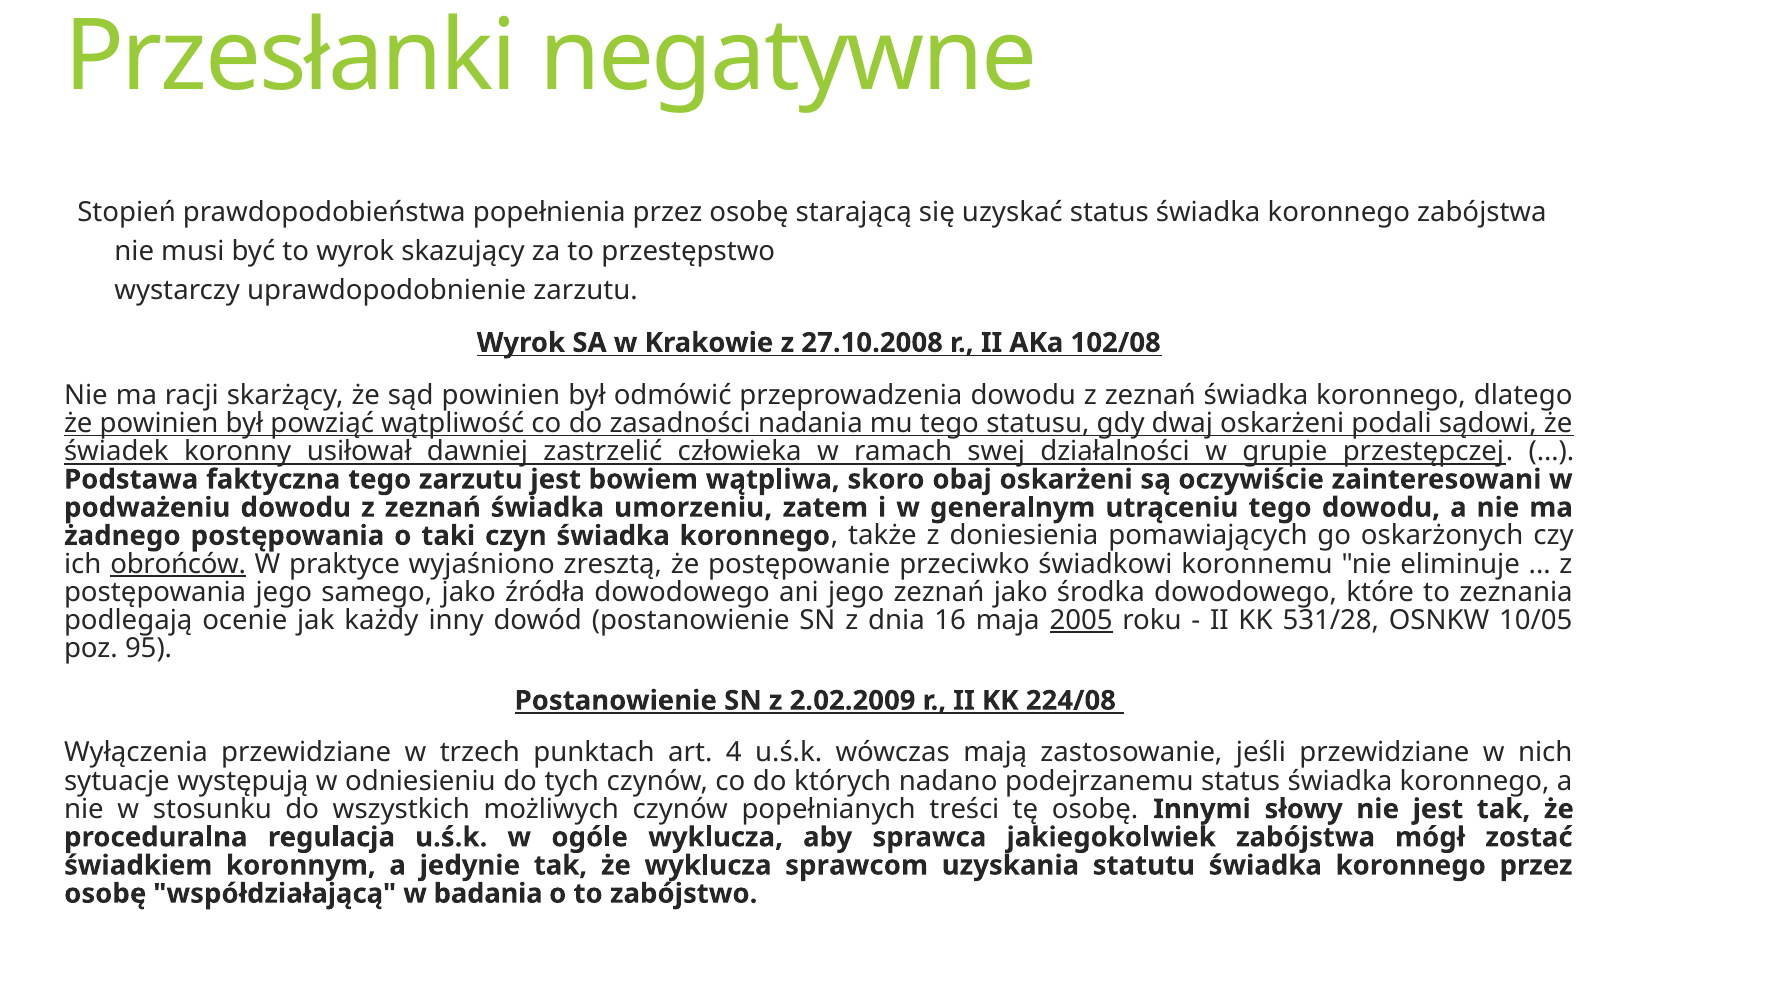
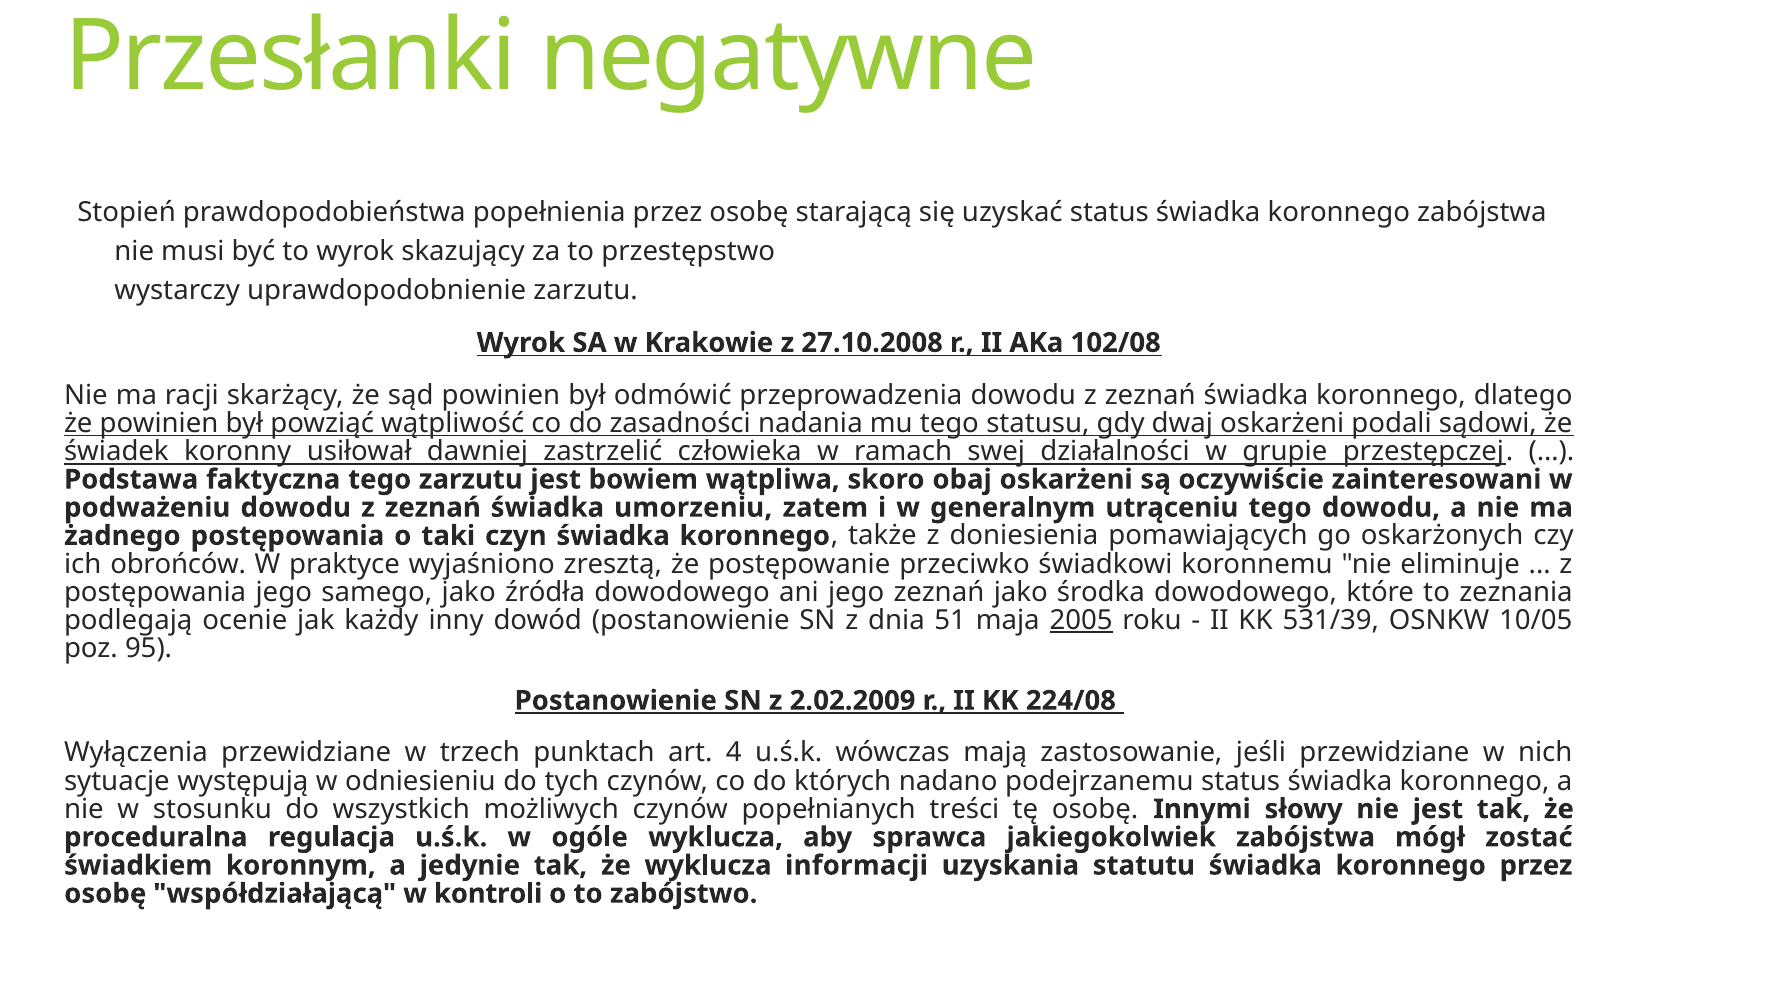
obrońców underline: present -> none (178, 564)
16: 16 -> 51 (950, 620)
531/28: 531/28 -> 531/39 (1331, 620)
sprawcom: sprawcom -> informacji (856, 865)
badania: badania -> kontroli (488, 894)
